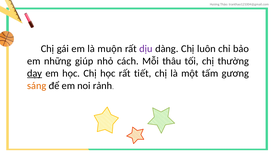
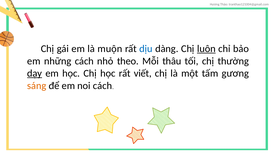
dịu colour: purple -> blue (146, 49)
luôn underline: none -> present (206, 49)
những giúp: giúp -> cách (84, 61)
cách: cách -> theo (128, 61)
tiết: tiết -> viết (143, 73)
noi rảnh: rảnh -> cách (102, 86)
